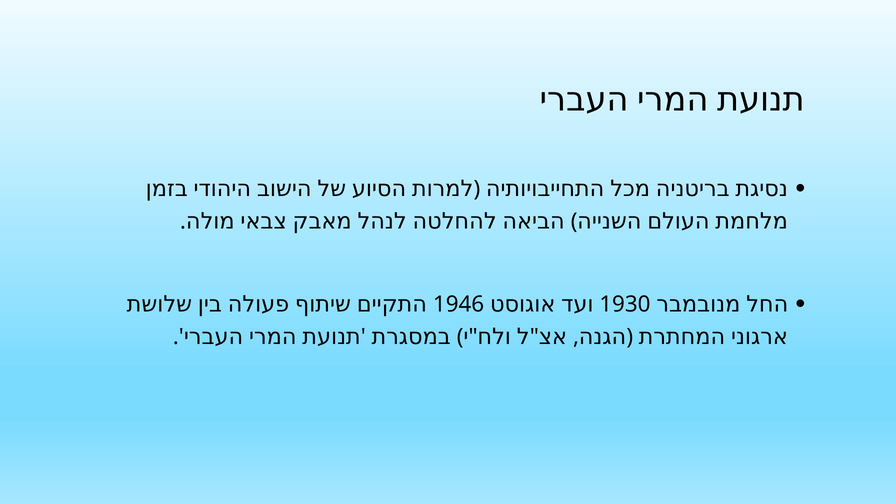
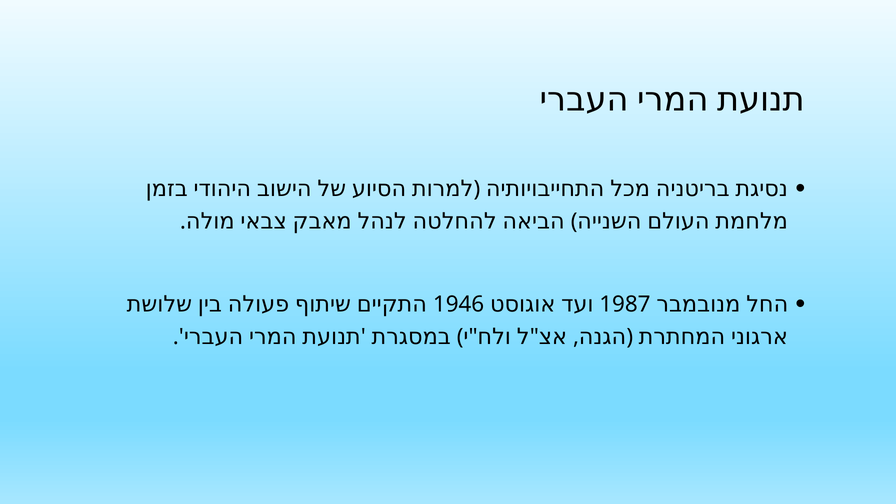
1930: 1930 -> 1987 (625, 304)
